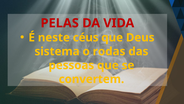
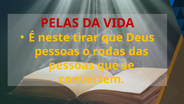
céus: céus -> tirar (86, 37)
sistema: sistema -> pessoas (57, 51)
